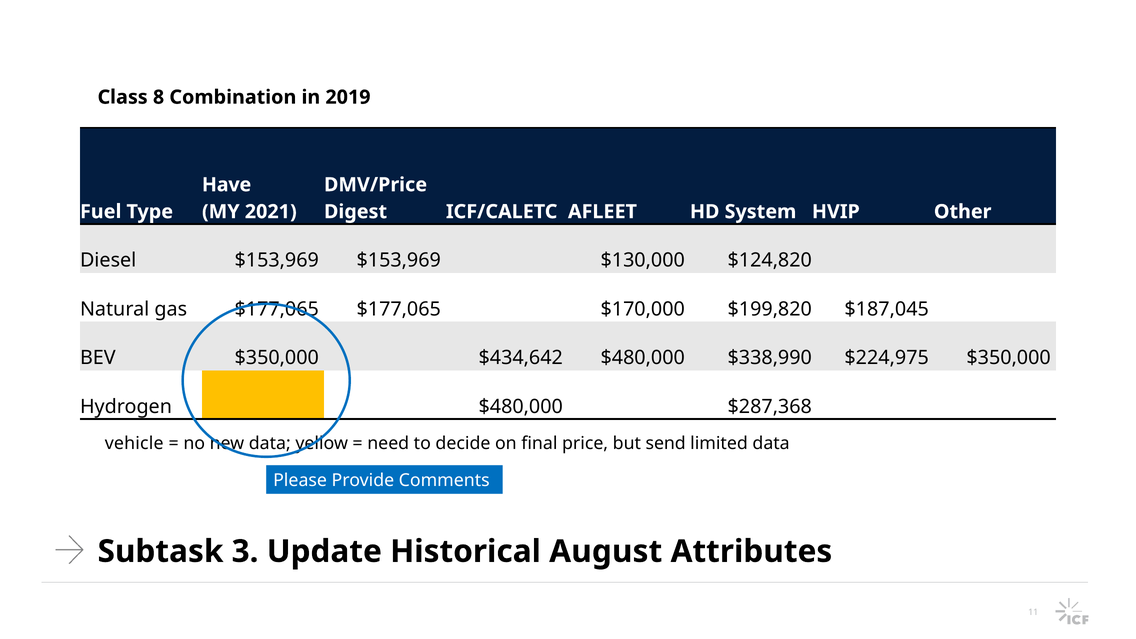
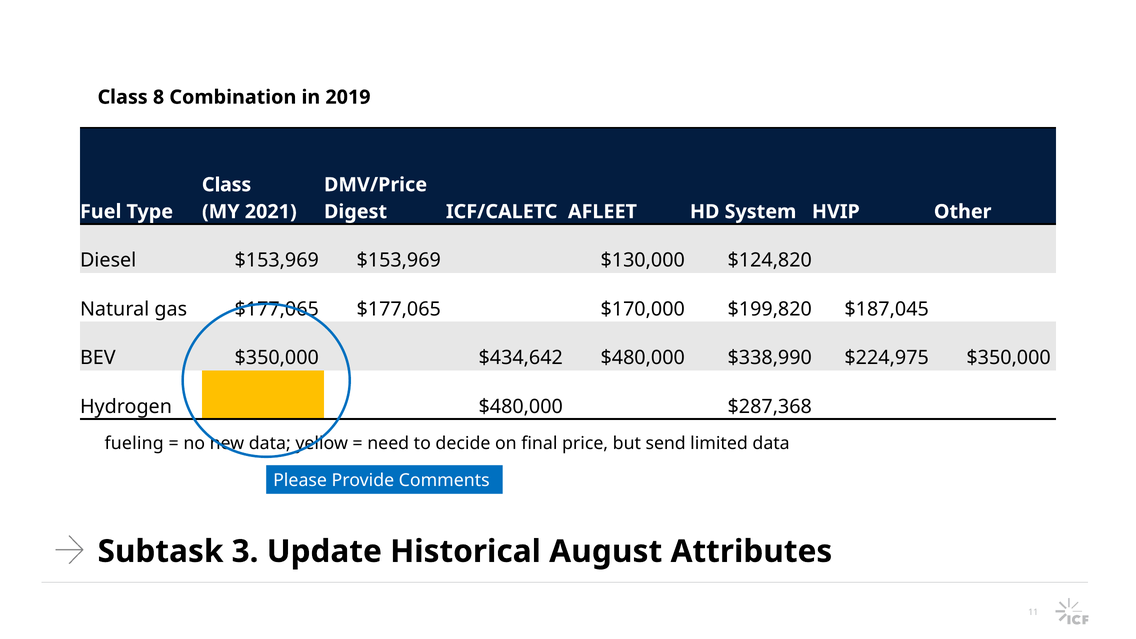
Have: Have -> Class (227, 185)
vehicle: vehicle -> fueling (134, 444)
